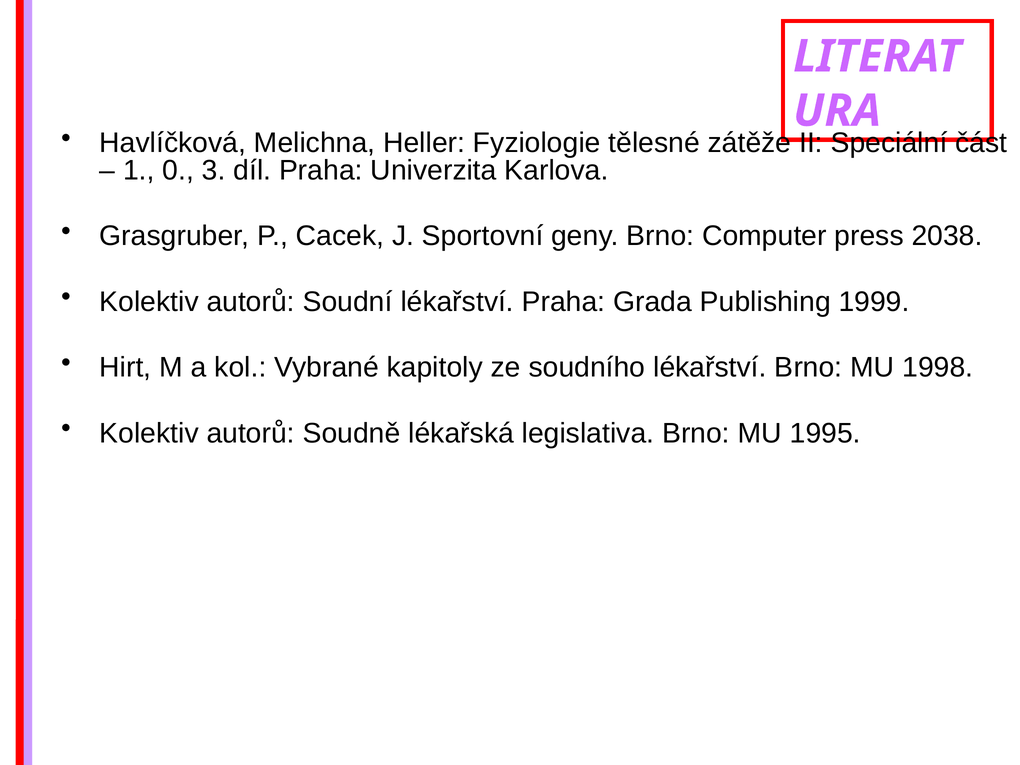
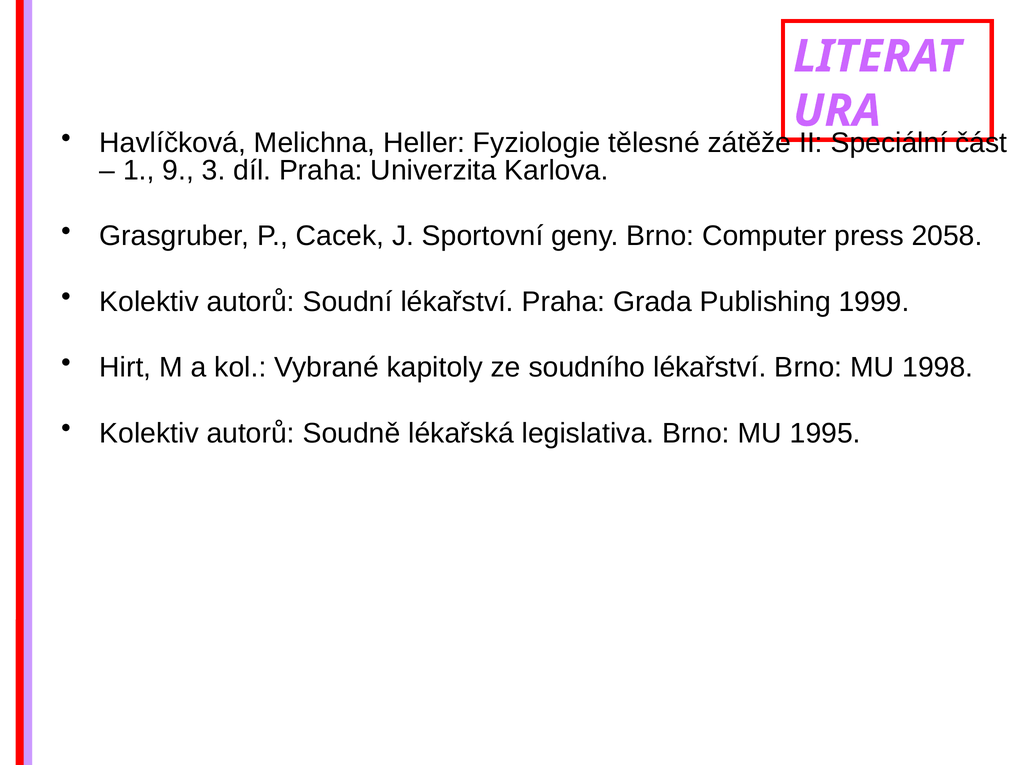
0: 0 -> 9 (178, 170)
2038: 2038 -> 2058 (947, 236)
